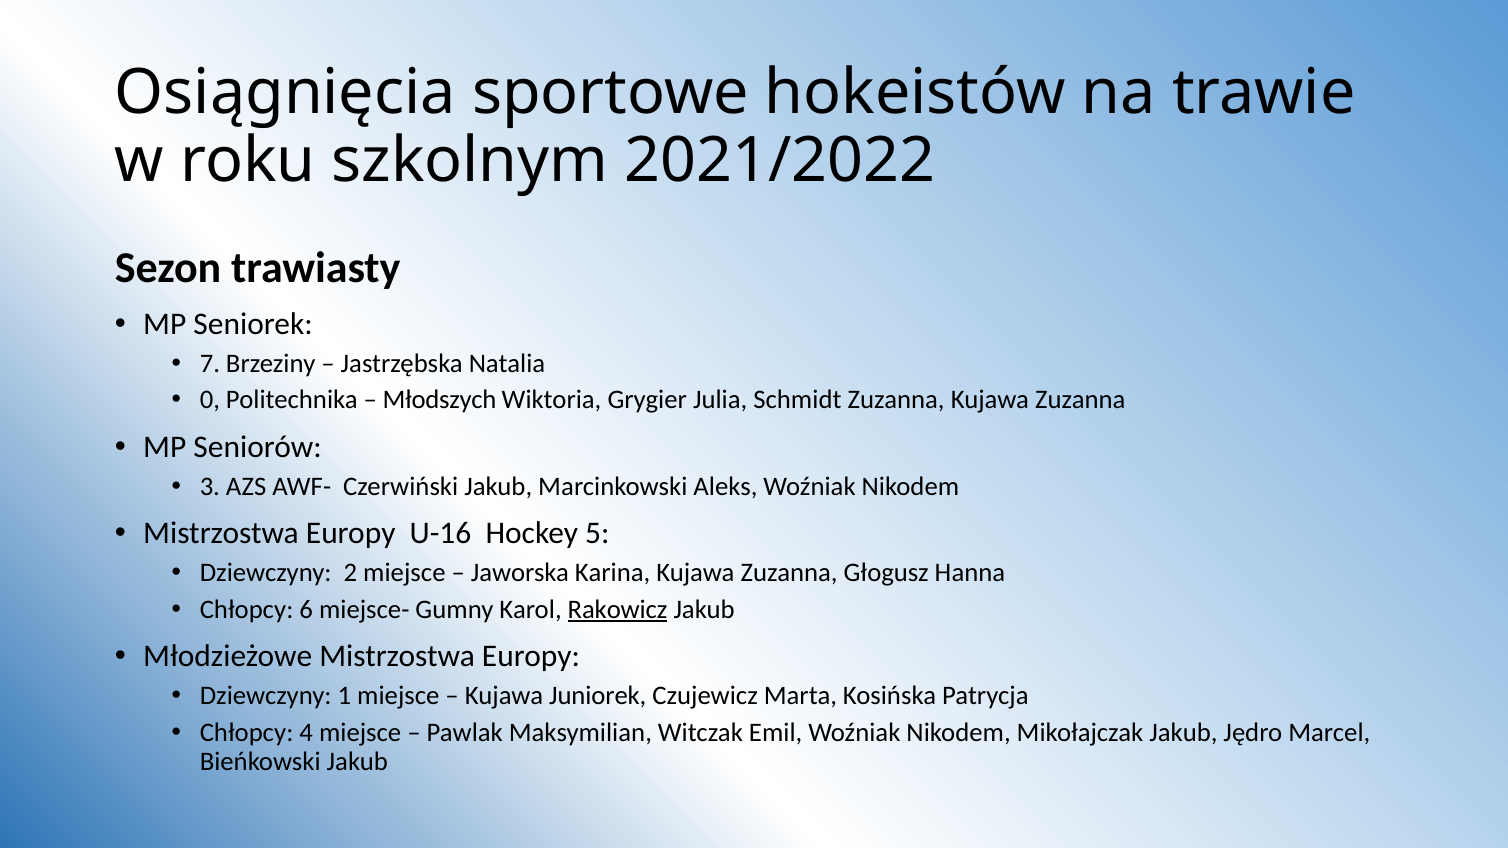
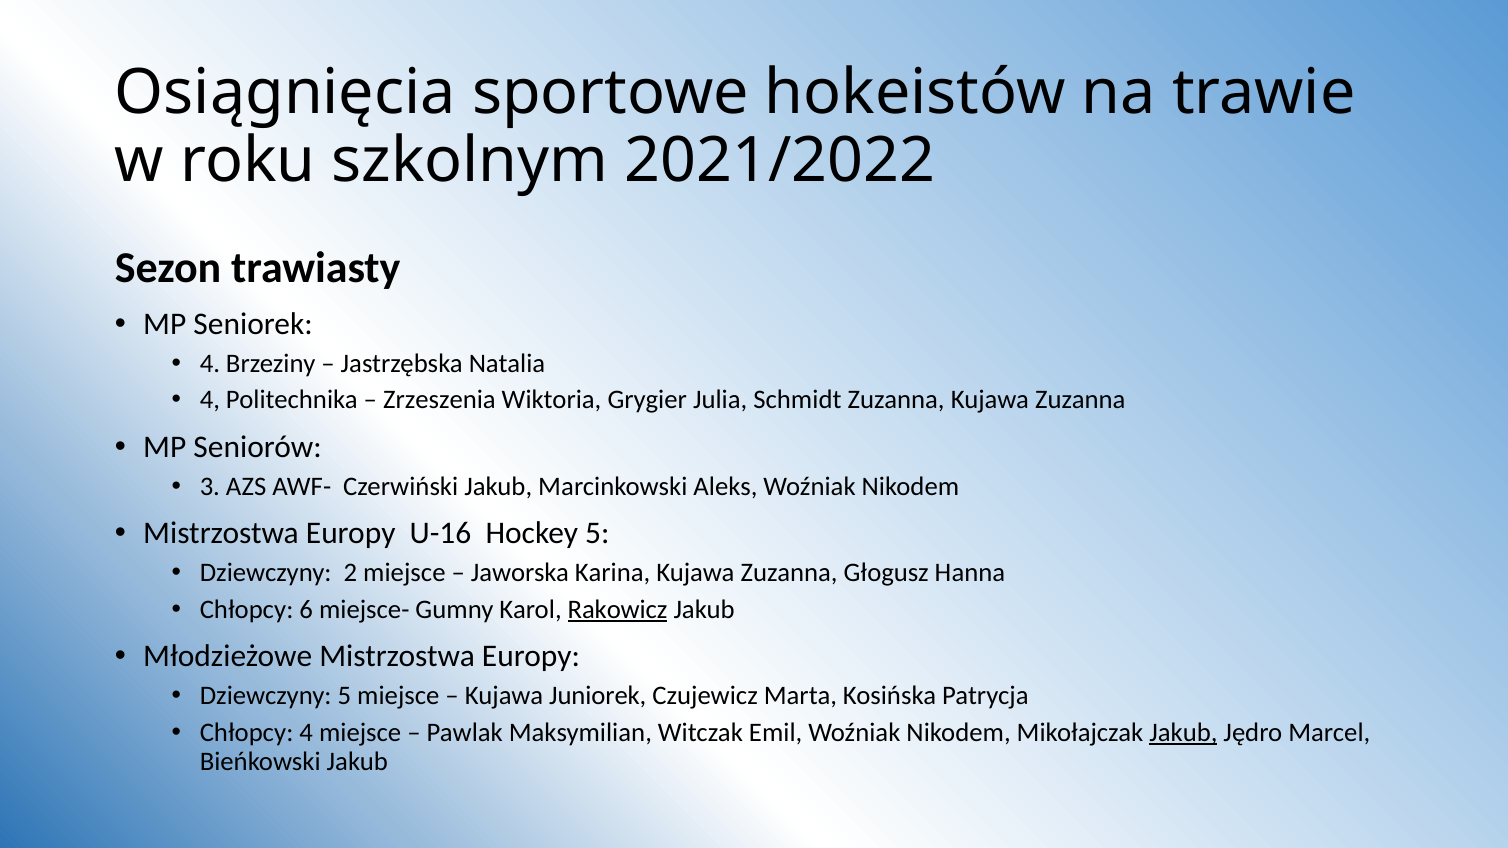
7: 7 -> 4 (210, 364)
0: 0 -> 4 (210, 400)
Młodszych: Młodszych -> Zrzeszenia (439, 400)
Dziewczyny 1: 1 -> 5 (344, 696)
Jakub underline: none -> present (1183, 733)
